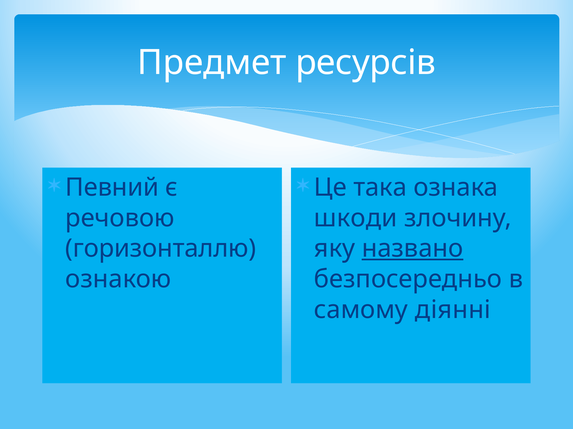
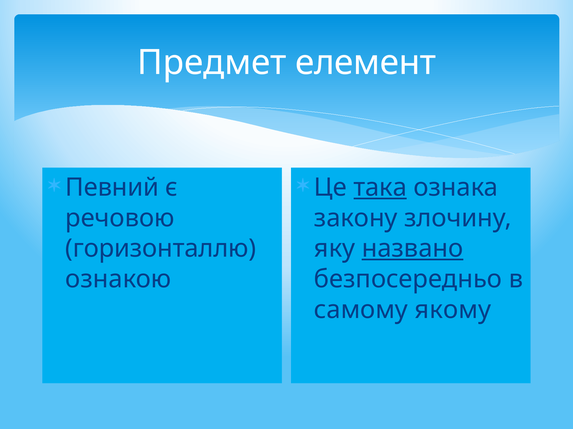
ресурсів: ресурсів -> елемент (366, 63)
така underline: none -> present (380, 188)
шкоди: шкоди -> закону (356, 218)
діянні: діянні -> якому (453, 310)
